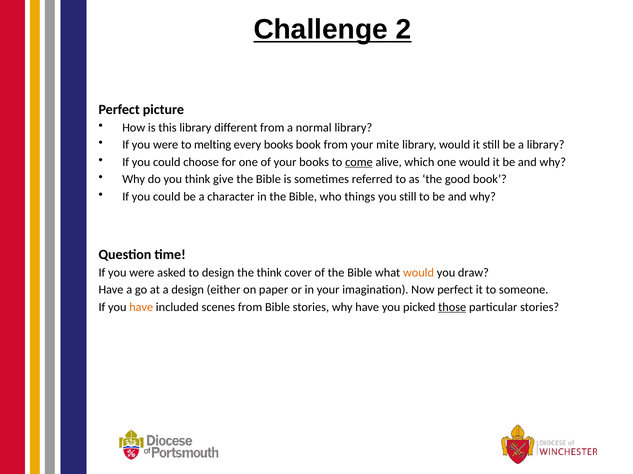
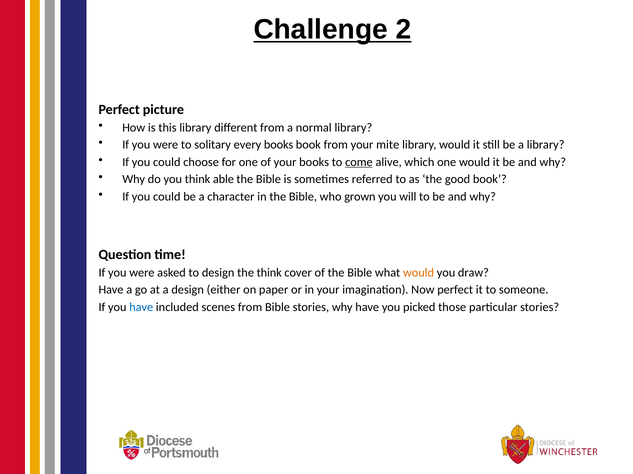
melting: melting -> solitary (213, 145)
give: give -> able (223, 180)
things: things -> grown (360, 197)
you still: still -> will (408, 197)
have colour: orange -> blue (141, 308)
those underline: present -> none (452, 308)
